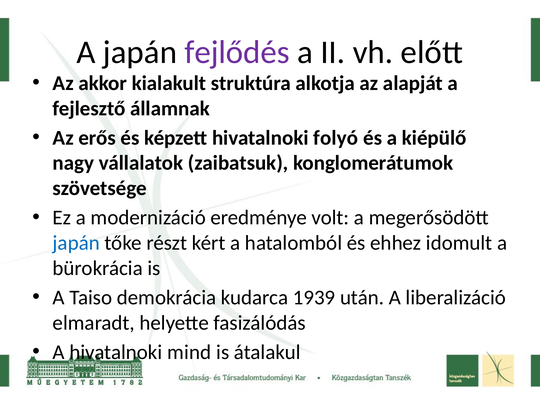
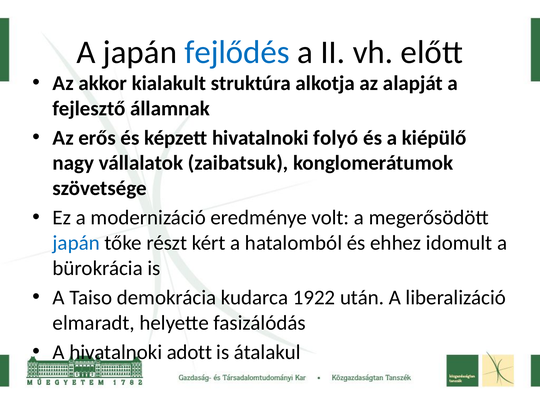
fejlődés colour: purple -> blue (237, 52)
1939: 1939 -> 1922 (314, 298)
mind: mind -> adott (189, 352)
